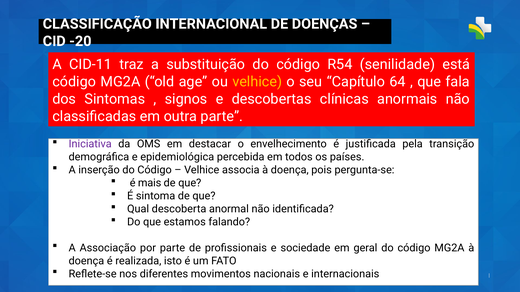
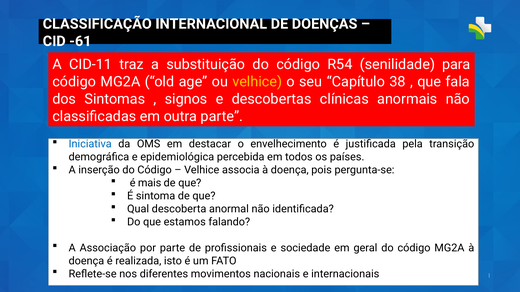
-20: -20 -> -61 (80, 41)
está: está -> para (456, 65)
64: 64 -> 38 (398, 82)
Iniciativa colour: purple -> blue (90, 144)
